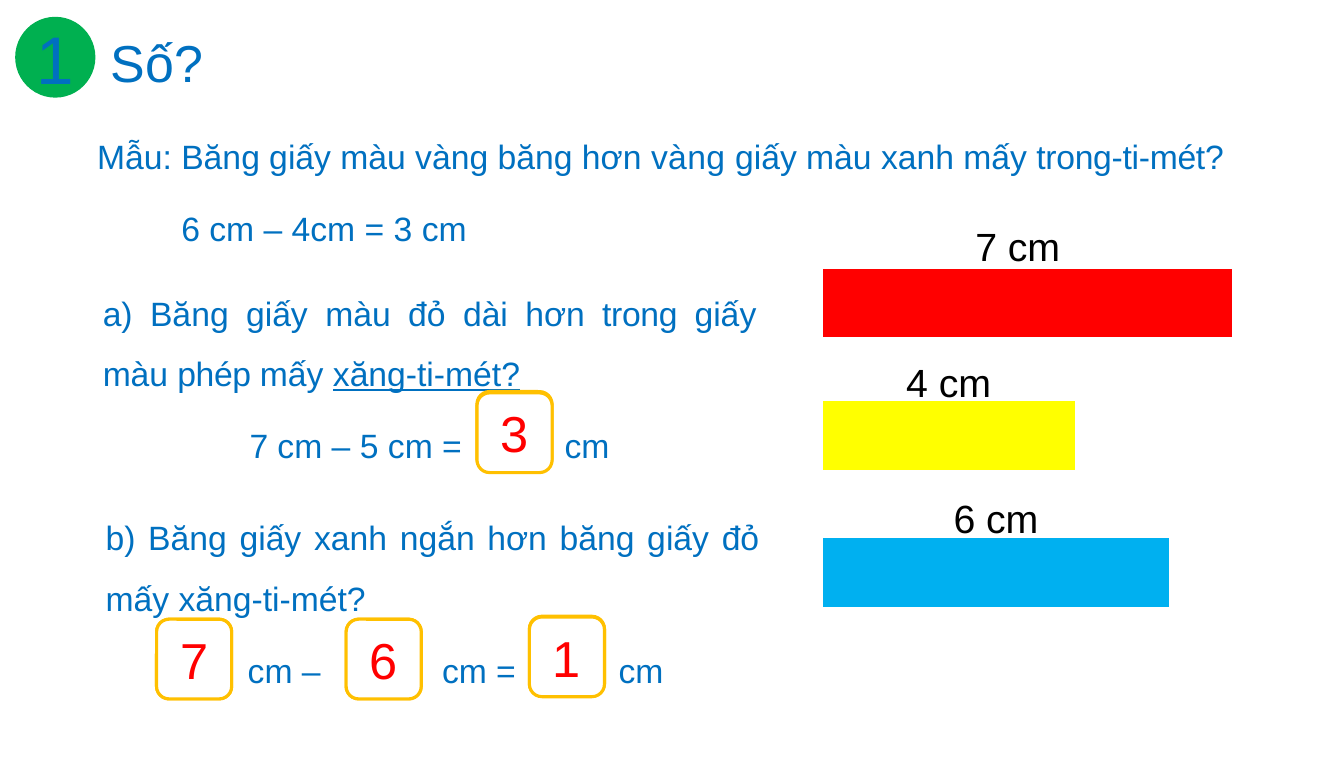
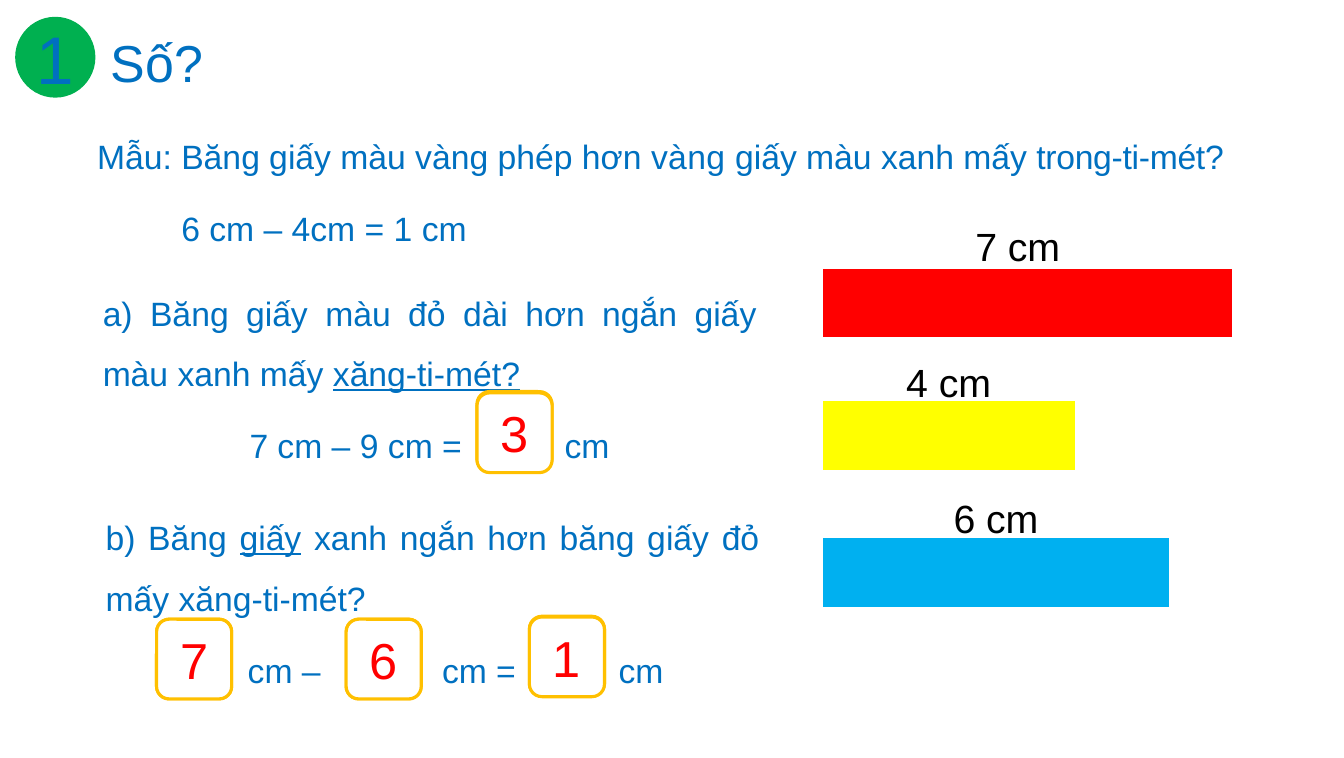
vàng băng: băng -> phép (535, 158)
3: 3 -> 1 (403, 230)
hơn trong: trong -> ngắn (640, 315)
phép: phép -> xanh (214, 376)
5: 5 -> 9 (369, 447)
giấy underline: none -> present (270, 540)
